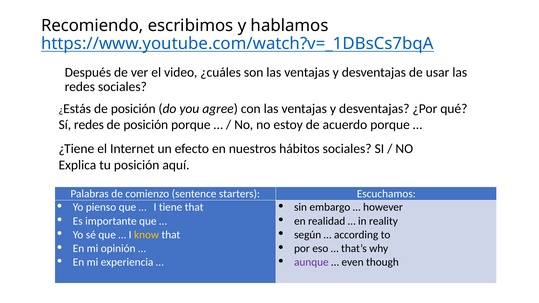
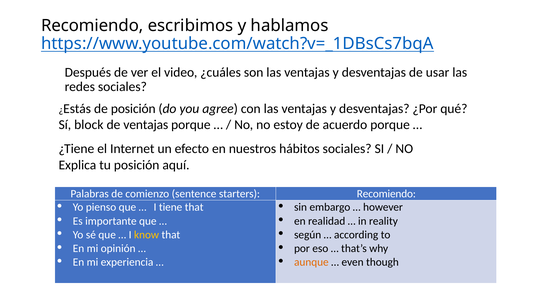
Sí redes: redes -> block (89, 125)
posición: posición -> ventajas (146, 125)
starters Escuchamos: Escuchamos -> Recomiendo (386, 194)
aunque colour: purple -> orange (311, 262)
